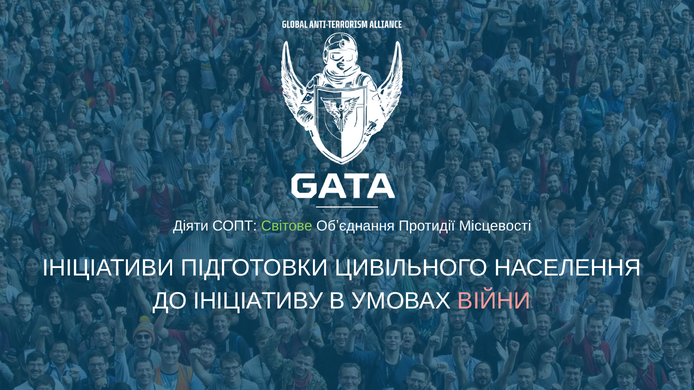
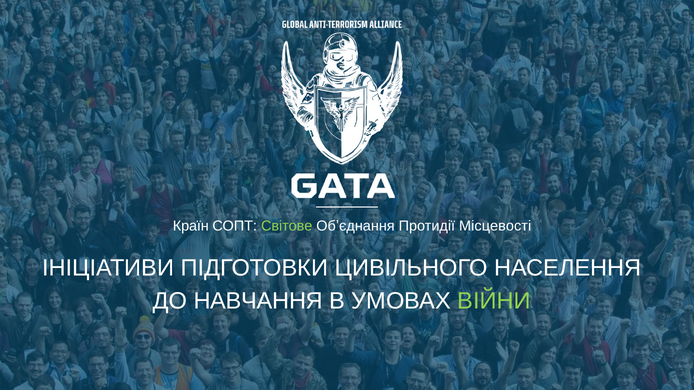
Діяти: Діяти -> Країн (191, 226)
ІНІЦІАТИВУ: ІНІЦІАТИВУ -> НАВЧАННЯ (258, 301)
ВІЙНИ colour: pink -> light green (494, 301)
